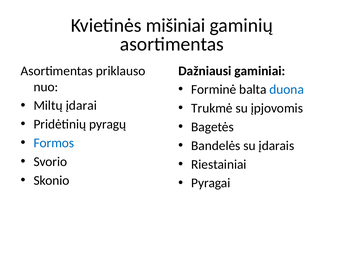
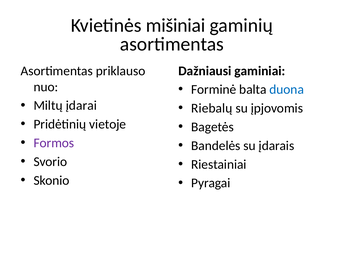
Trukmė: Trukmė -> Riebalų (212, 108)
pyragų: pyragų -> vietoje (108, 124)
Formos colour: blue -> purple (54, 143)
